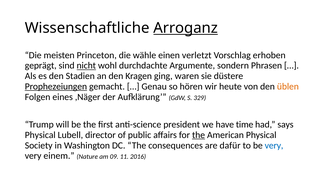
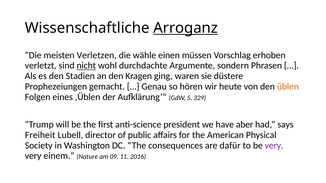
Princeton: Princeton -> Verletzen (97, 55)
verletzt: verletzt -> müssen (197, 55)
geprägt: geprägt -> verletzt (41, 66)
Prophezeiungen underline: present -> none (56, 87)
,Näger: ,Näger -> ,Üblen (88, 97)
time: time -> aber (245, 125)
Physical: Physical -> Freiheit (40, 135)
the underline: present -> none (199, 135)
very colour: blue -> purple (274, 146)
